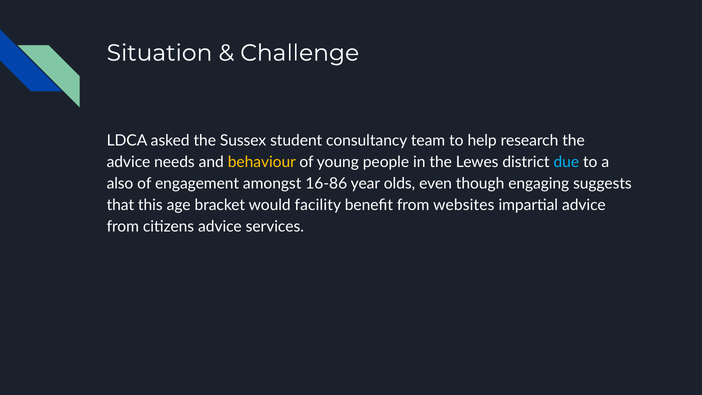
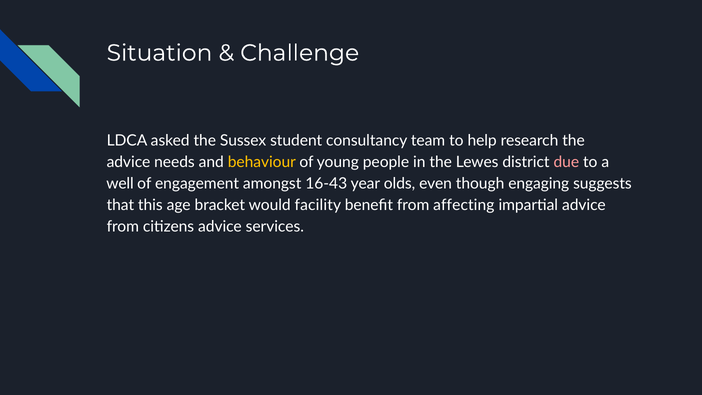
due colour: light blue -> pink (566, 162)
also: also -> well (120, 184)
16-86: 16-86 -> 16-43 (326, 184)
websites: websites -> affecting (464, 205)
